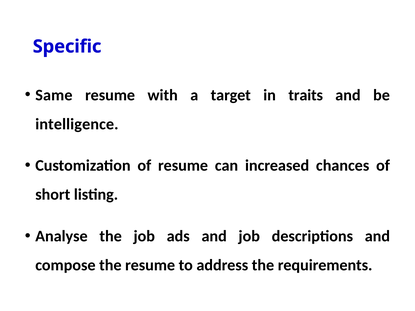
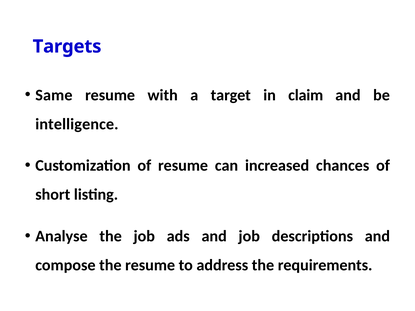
Specific: Specific -> Targets (67, 47)
traits: traits -> claim (306, 95)
